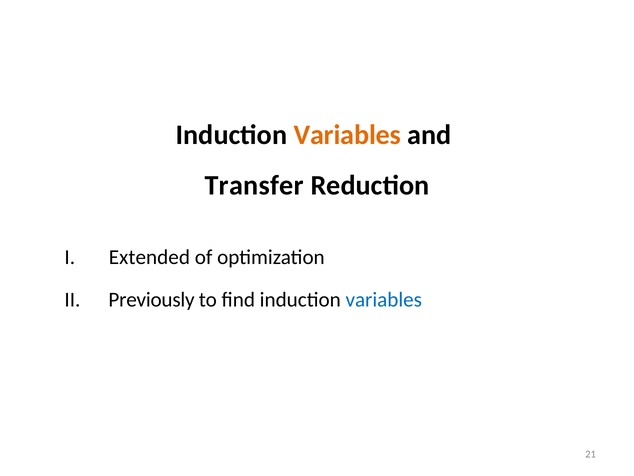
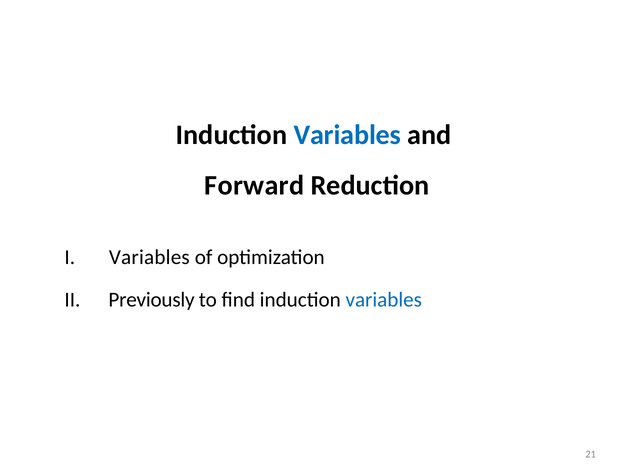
Variables colour: orange -> blue (347, 135)
Transfer: Transfer -> Forward (254, 185)
Extended: Extended -> Variables (149, 257)
